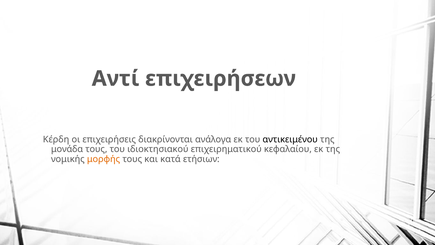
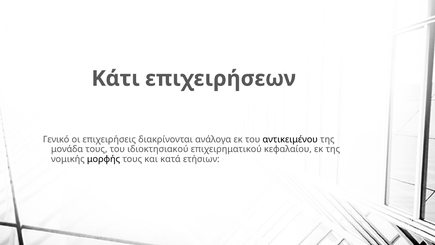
Αντί: Αντί -> Κάτι (116, 79)
Κέρδη: Κέρδη -> Γενικό (56, 139)
μορφής colour: orange -> black (104, 159)
